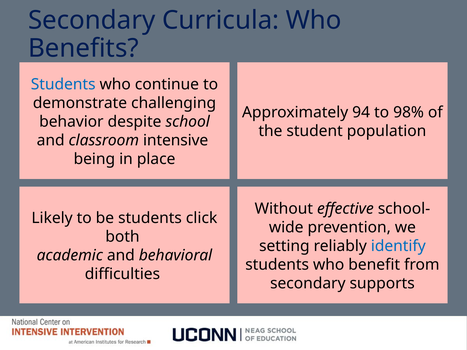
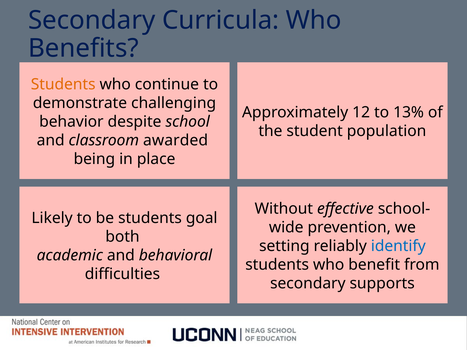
Students colour: blue -> orange (63, 84)
94: 94 -> 12 (361, 112)
98%: 98% -> 13% (409, 112)
intensive: intensive -> awarded (176, 140)
click: click -> goal (202, 218)
